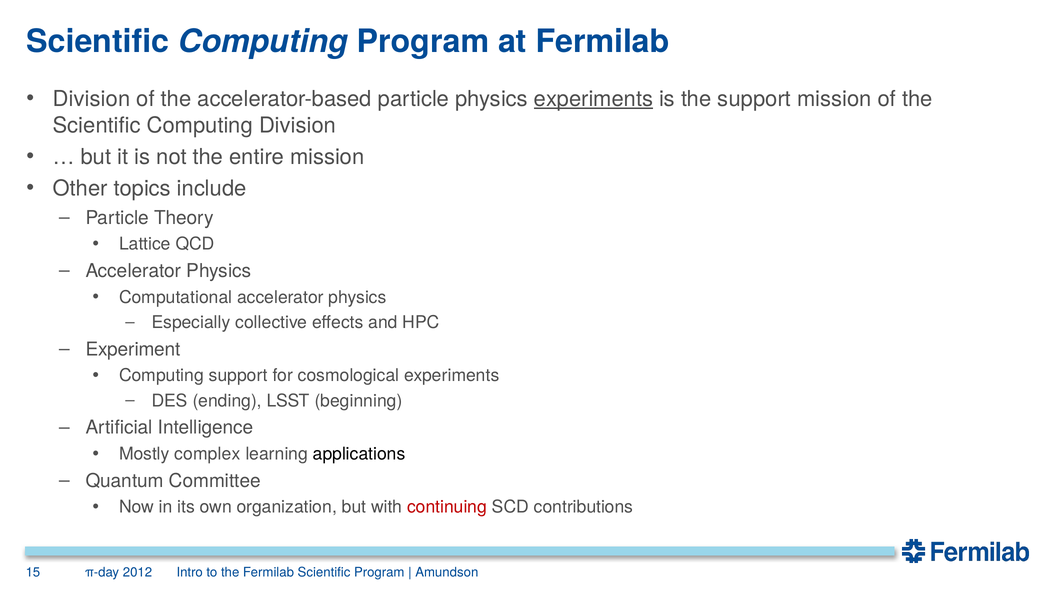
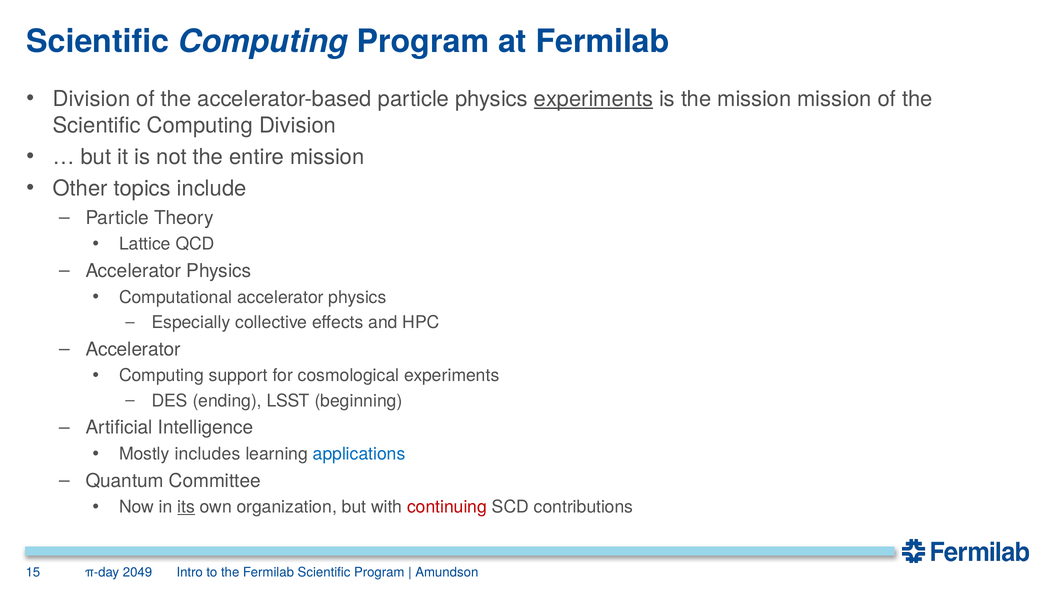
the support: support -> mission (754, 99)
Experiment: Experiment -> Accelerator (133, 349)
complex: complex -> includes (207, 454)
applications colour: black -> blue (359, 454)
its underline: none -> present (186, 507)
2012: 2012 -> 2049 (137, 572)
